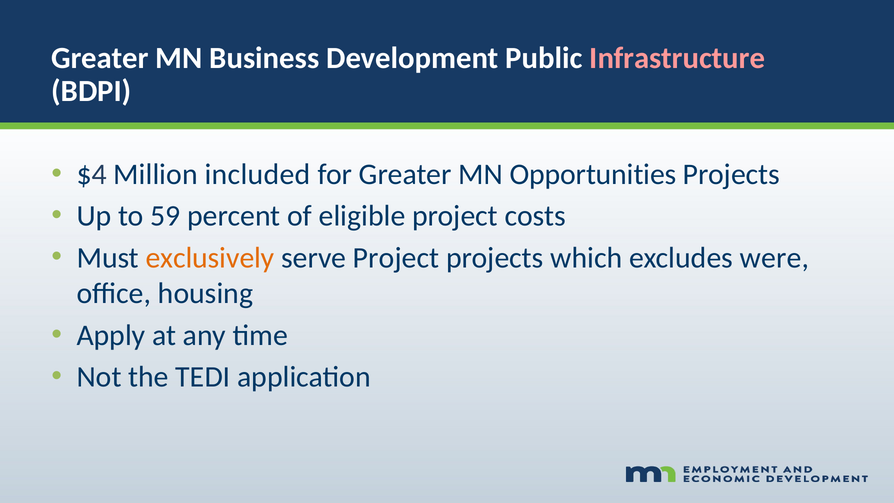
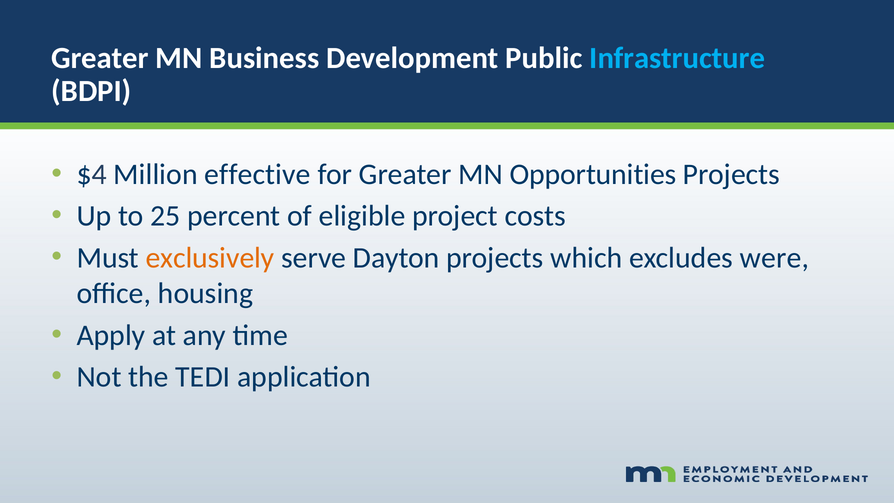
Infrastructure colour: pink -> light blue (677, 58)
included: included -> effective (258, 174)
59: 59 -> 25 (165, 216)
serve Project: Project -> Dayton (396, 258)
